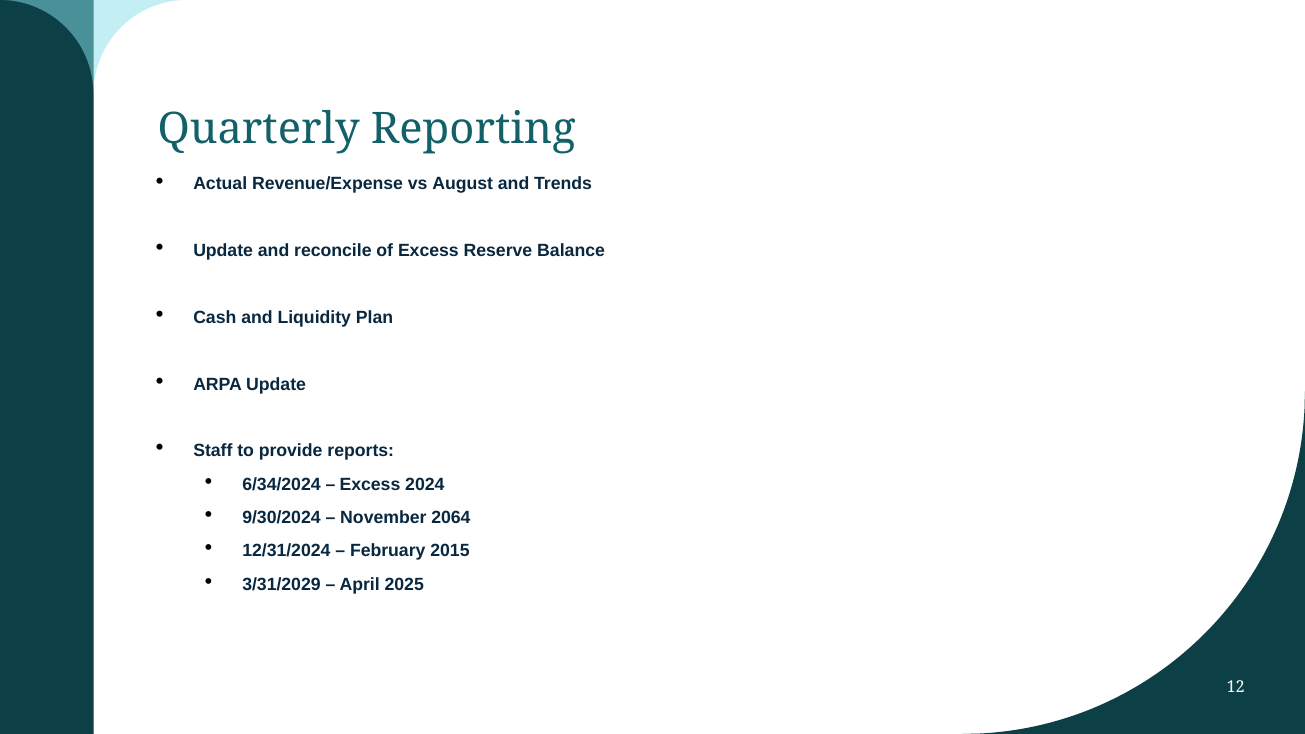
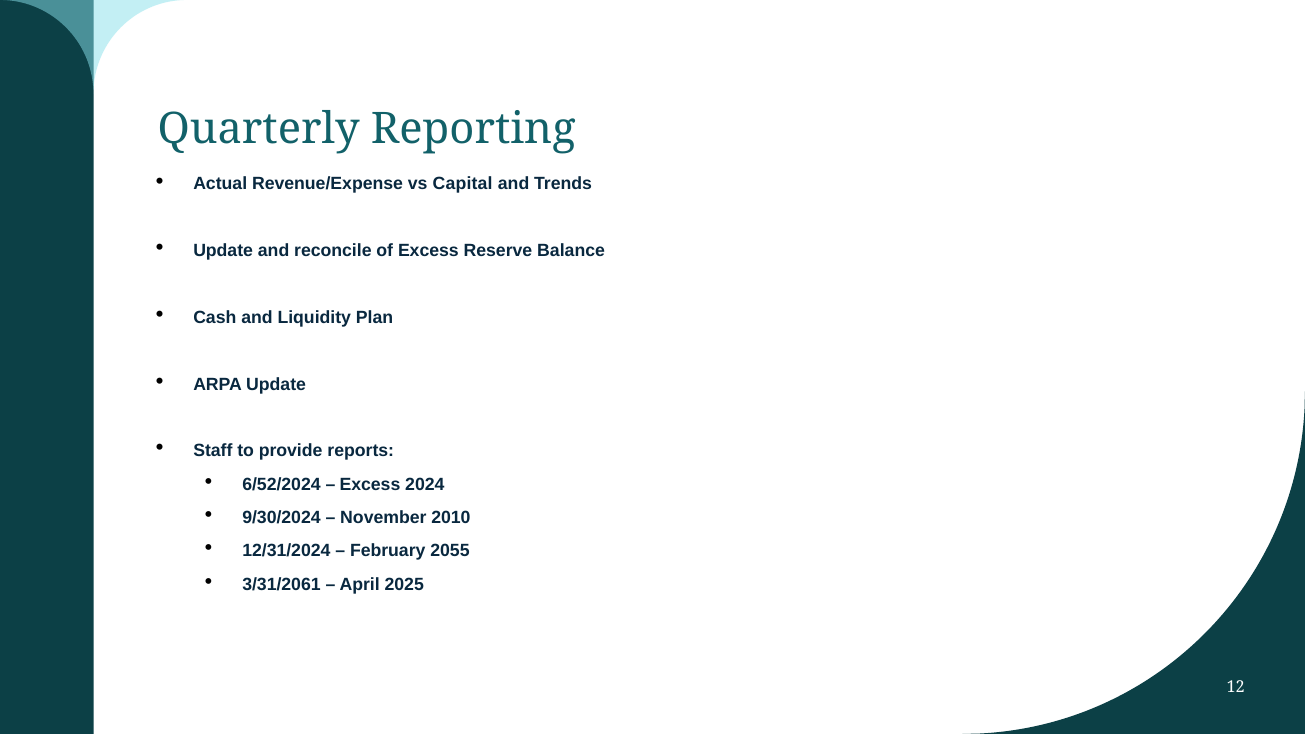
August: August -> Capital (463, 184)
6/34/2024: 6/34/2024 -> 6/52/2024 (281, 484)
2064: 2064 -> 2010 (451, 518)
2015: 2015 -> 2055 (450, 551)
3/31/2029: 3/31/2029 -> 3/31/2061 (281, 584)
